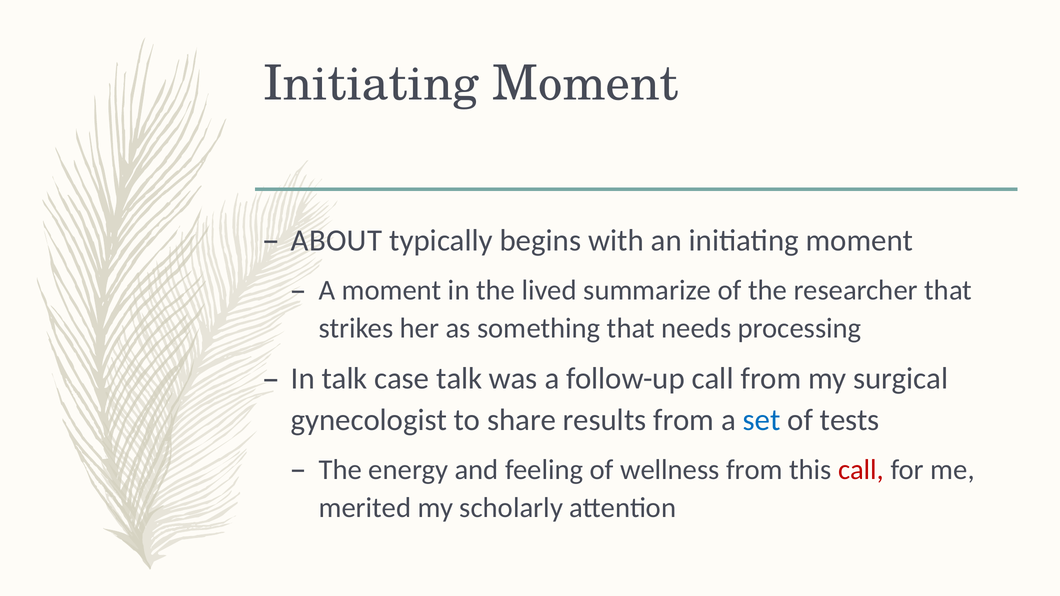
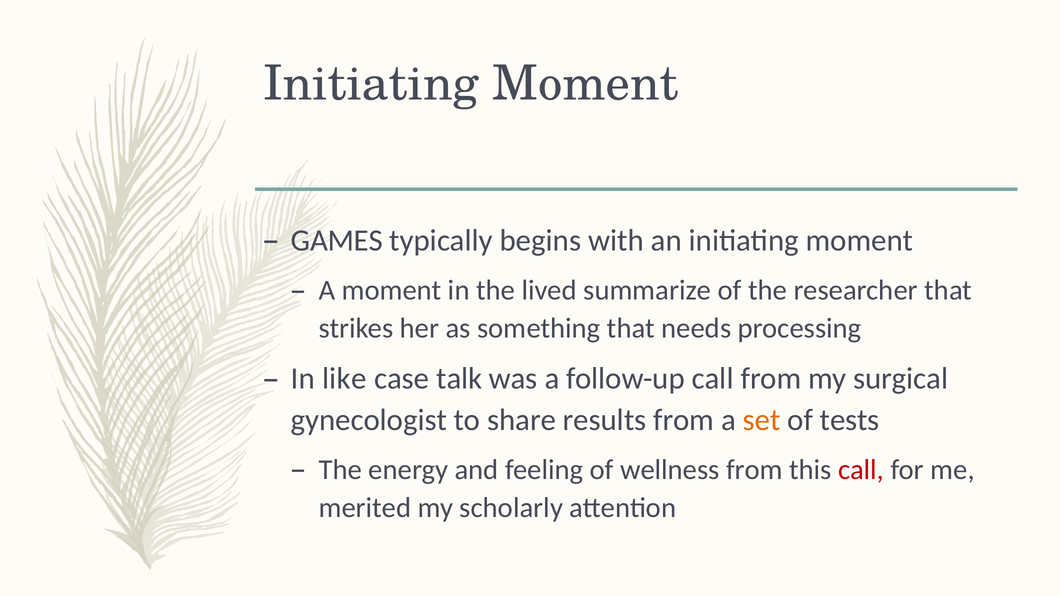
ABOUT: ABOUT -> GAMES (337, 241)
In talk: talk -> like (344, 379)
set colour: blue -> orange (762, 420)
